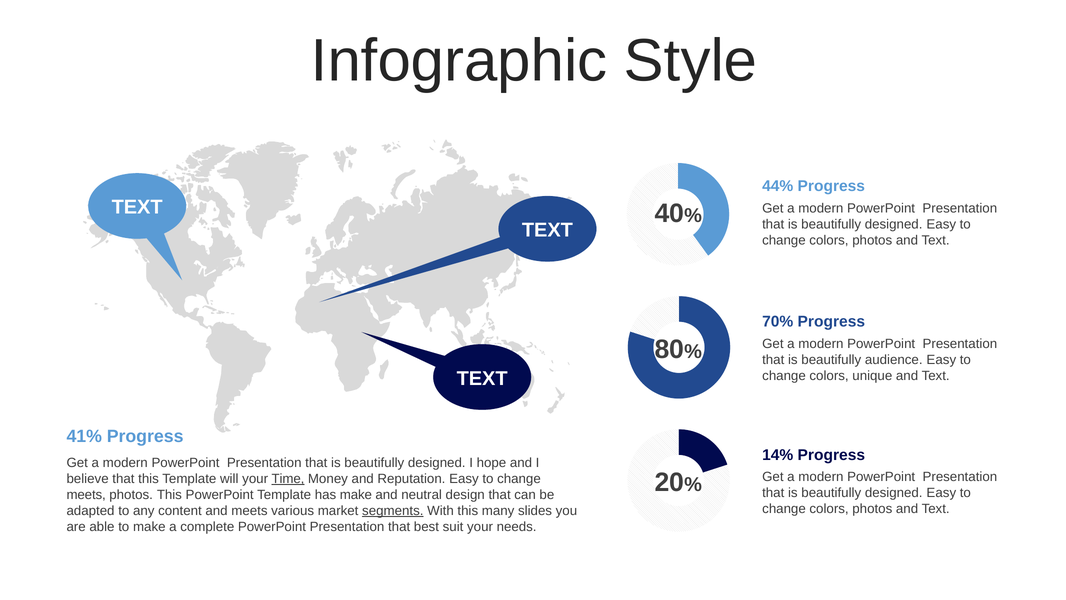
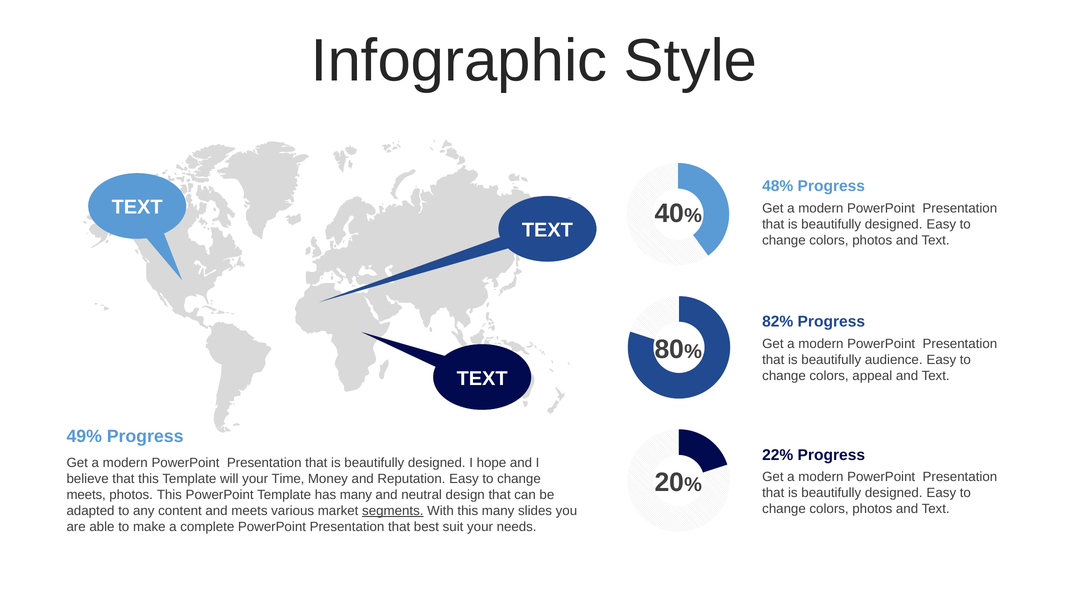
44%: 44% -> 48% (778, 186)
70%: 70% -> 82% (778, 322)
unique: unique -> appeal (872, 376)
41%: 41% -> 49% (84, 436)
14%: 14% -> 22% (778, 455)
Time underline: present -> none (288, 479)
has make: make -> many (356, 495)
